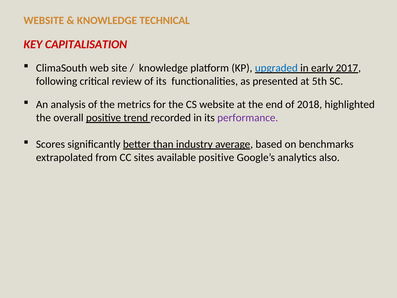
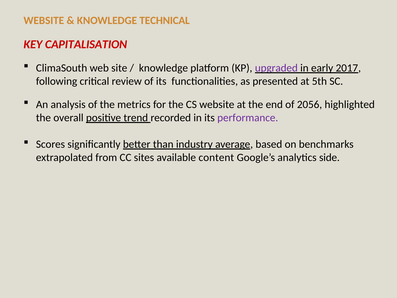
upgraded colour: blue -> purple (276, 68)
2018: 2018 -> 2056 (310, 104)
available positive: positive -> content (216, 157)
also: also -> side (329, 157)
